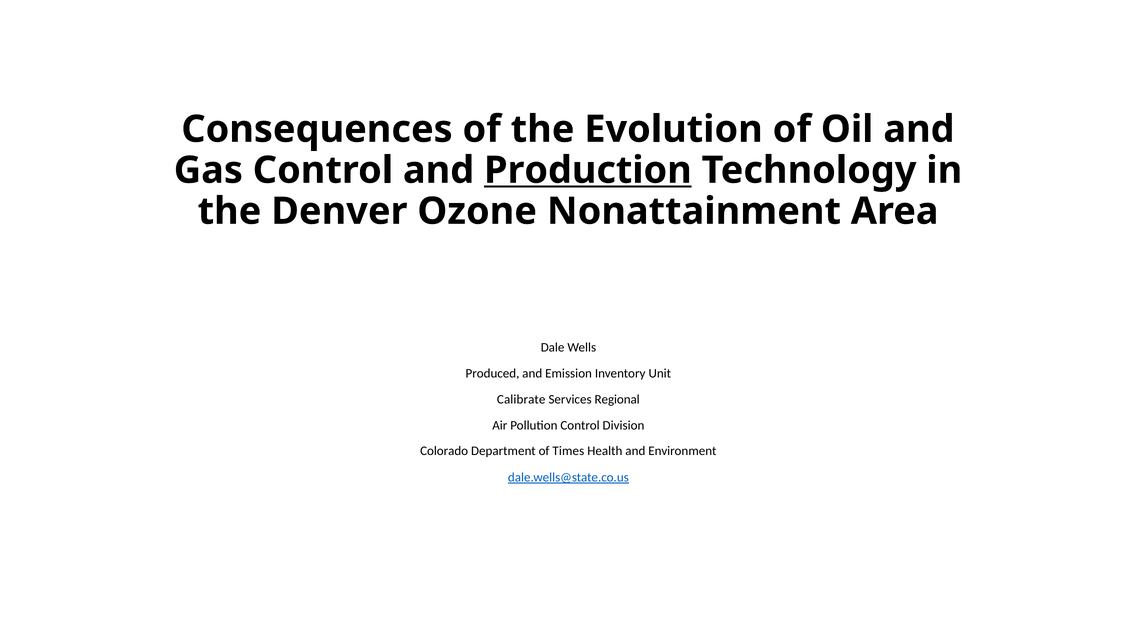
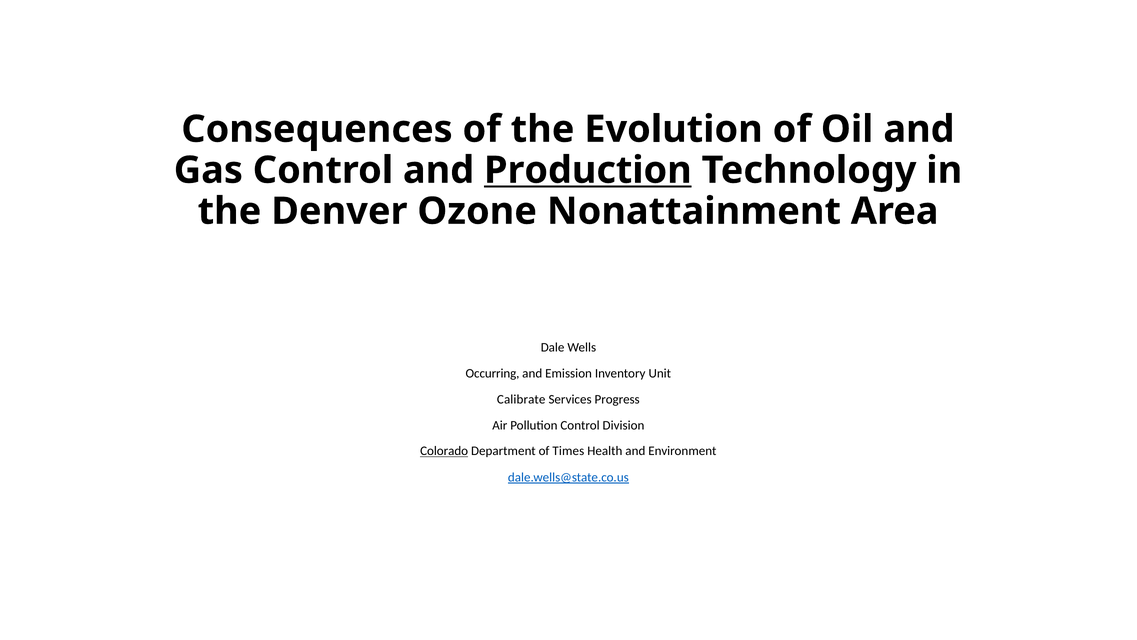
Produced: Produced -> Occurring (493, 373)
Regional: Regional -> Progress (617, 399)
Colorado underline: none -> present (444, 451)
